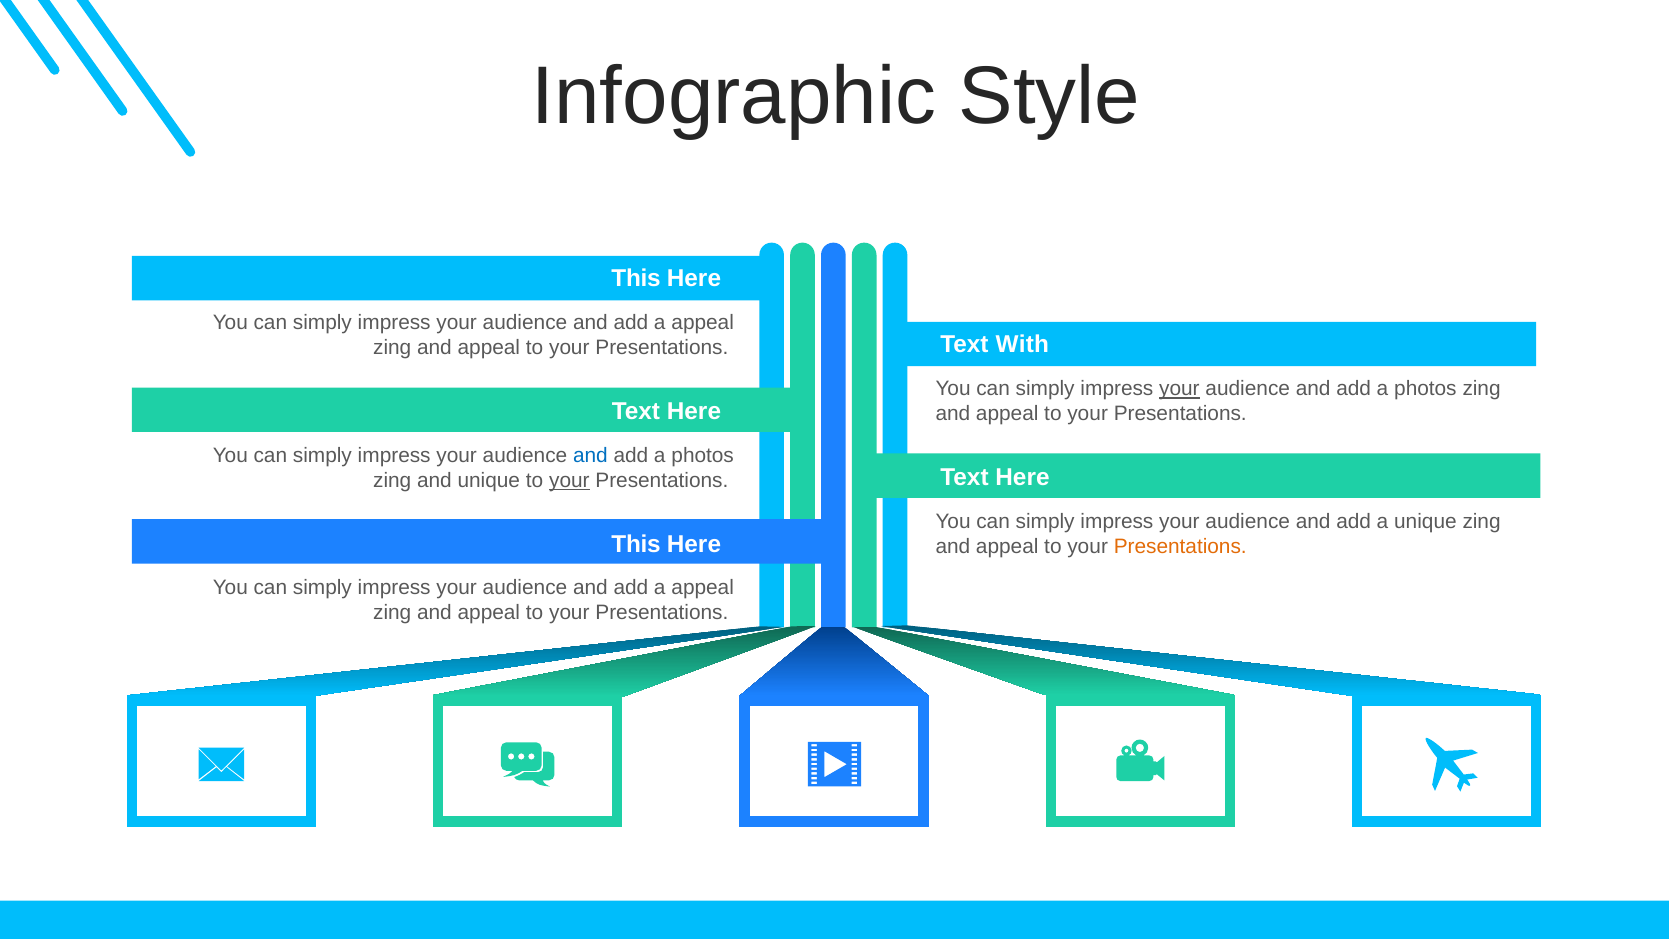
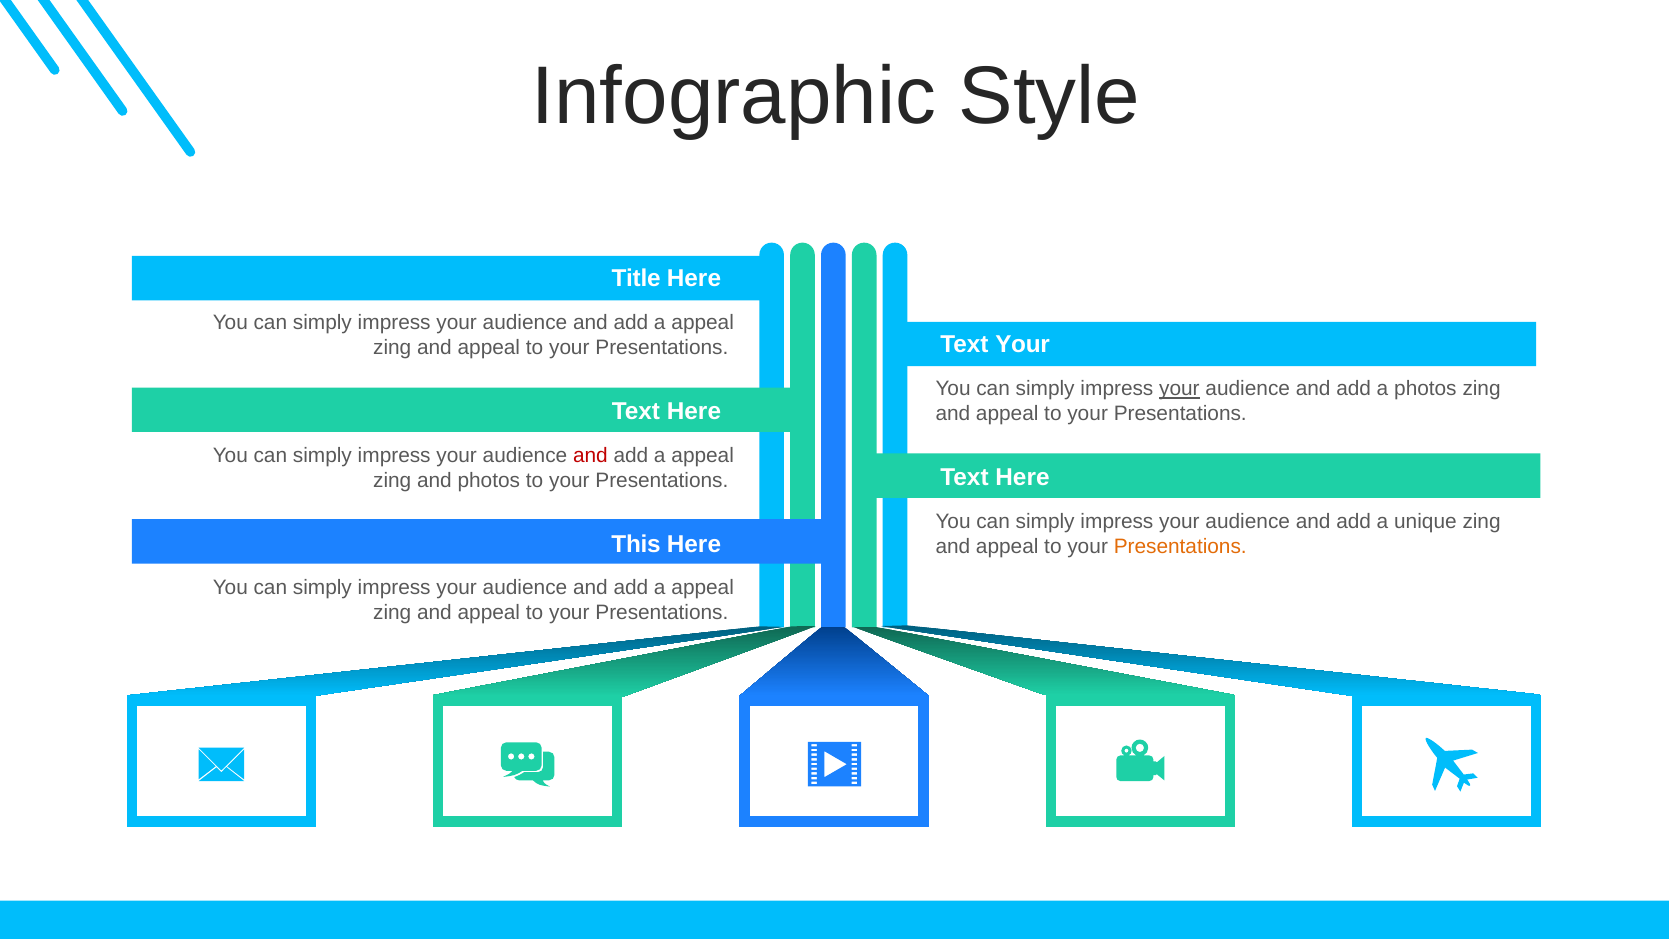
This: This -> Title (636, 278)
Text With: With -> Your (1023, 345)
and colour: blue -> red (590, 455)
photos: photos -> appeal (703, 455)
and unique: unique -> photos (489, 480)
your underline: present -> none (569, 480)
